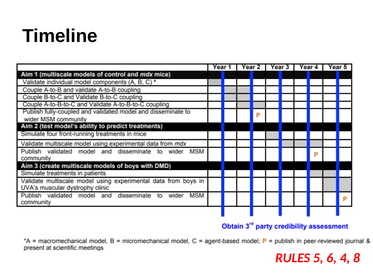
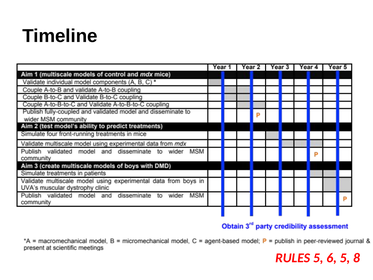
6 4: 4 -> 5 (345, 258)
